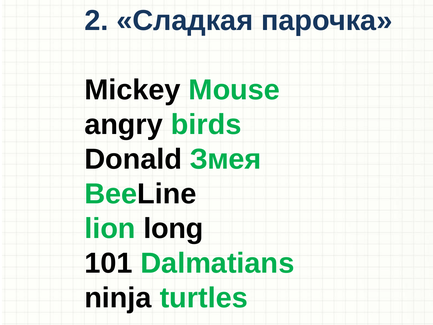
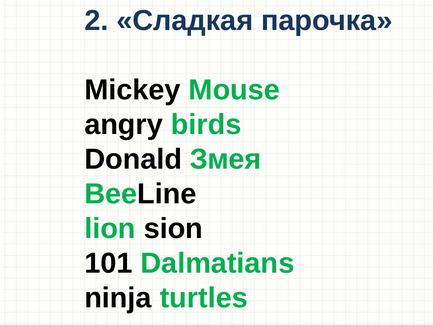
long: long -> sion (173, 229)
